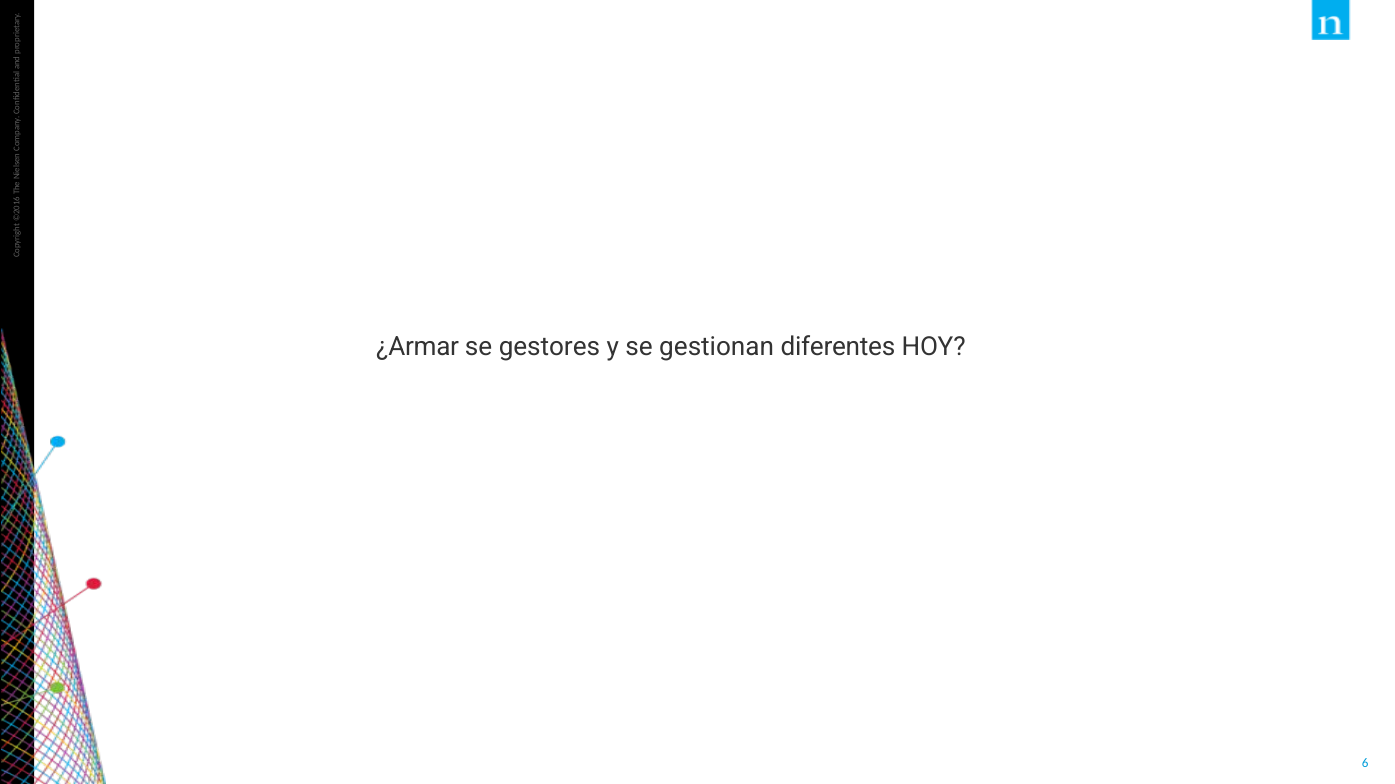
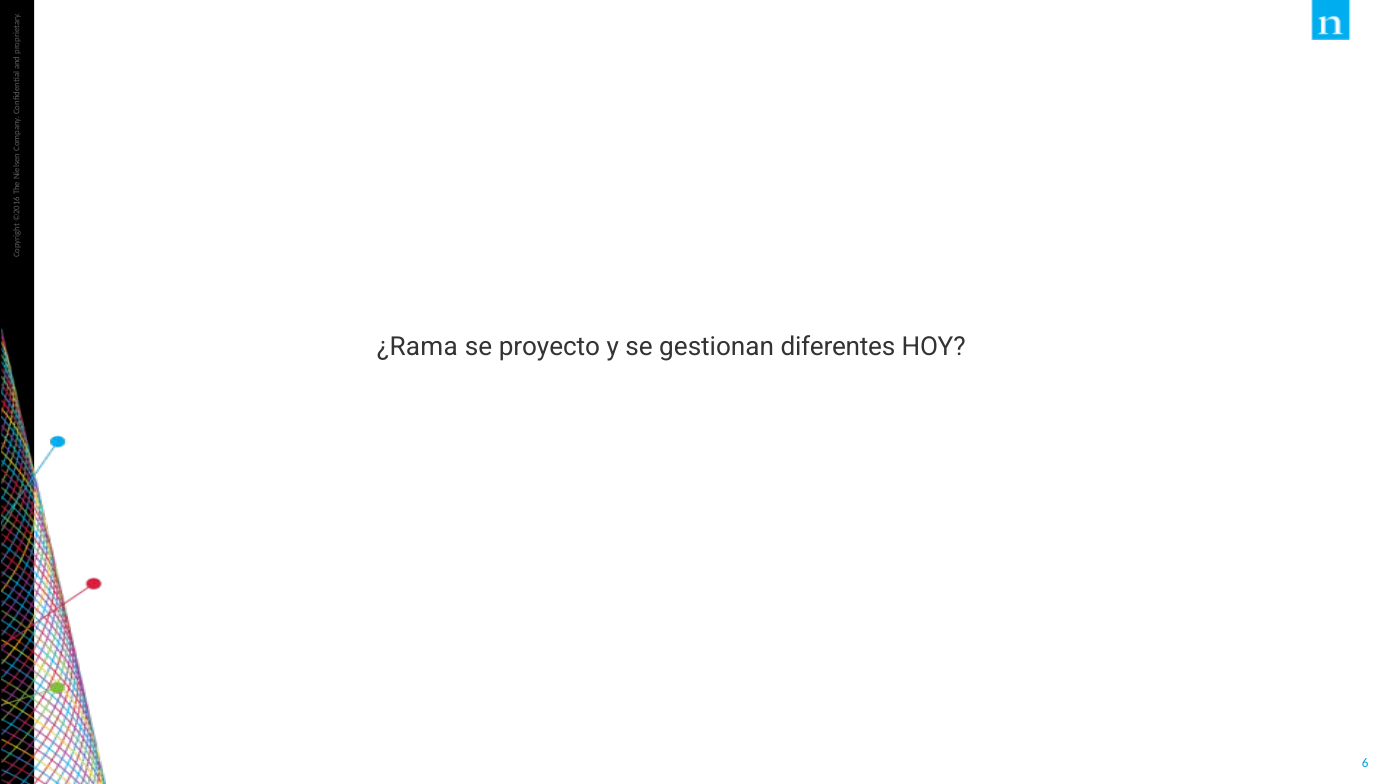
¿Armar: ¿Armar -> ¿Rama (417, 348)
gestores: gestores -> proyecto (549, 348)
